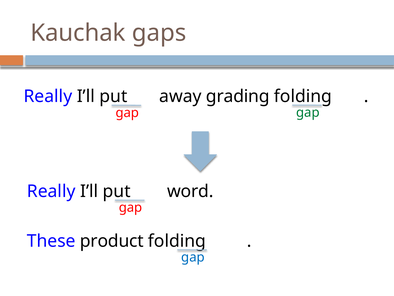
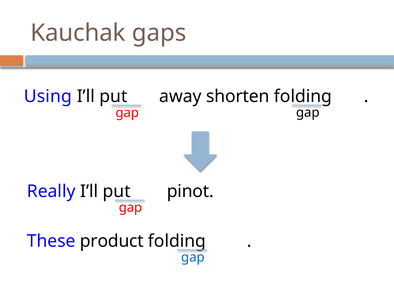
Really: Really -> Using (48, 96)
grading: grading -> shorten (238, 96)
gap colour: green -> black (308, 112)
word: word -> pinot (190, 191)
